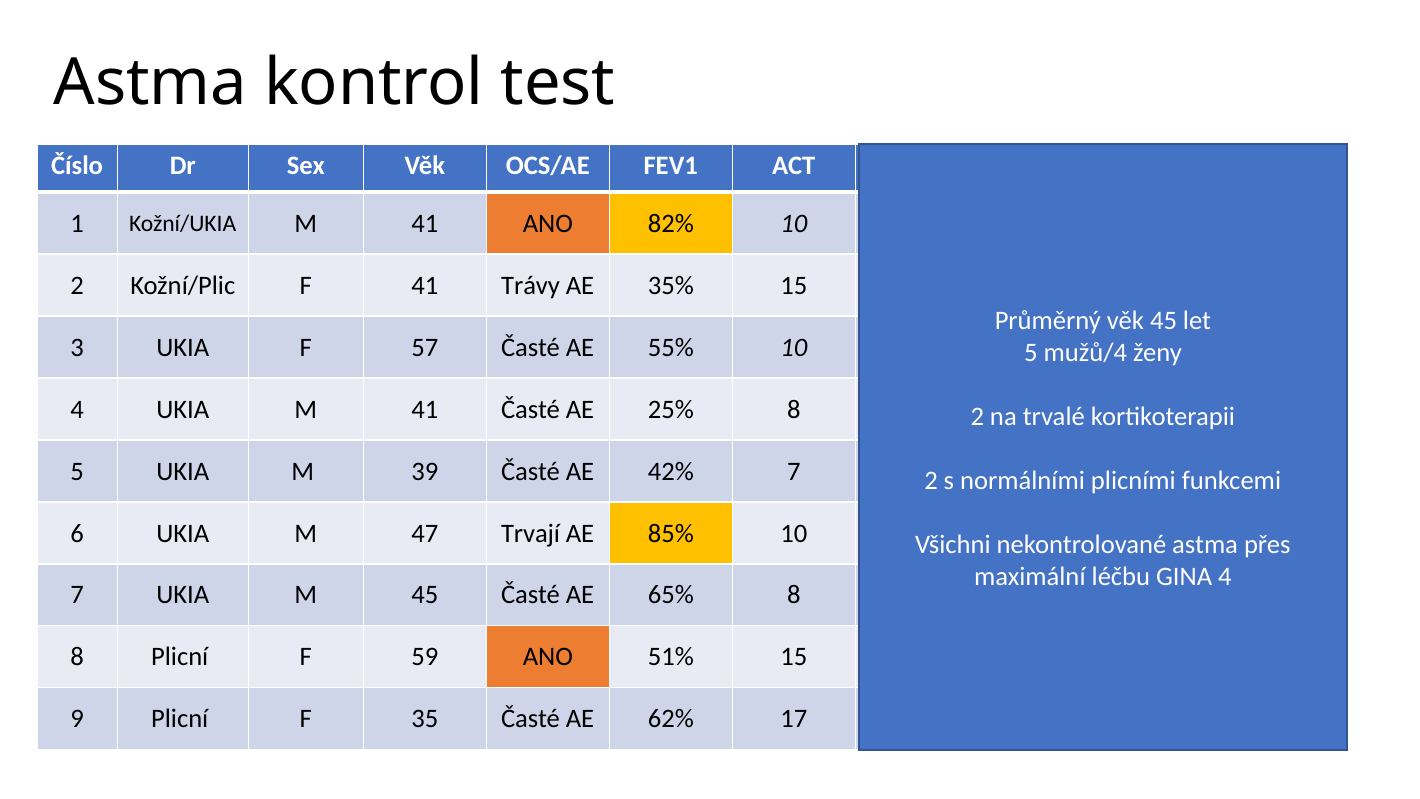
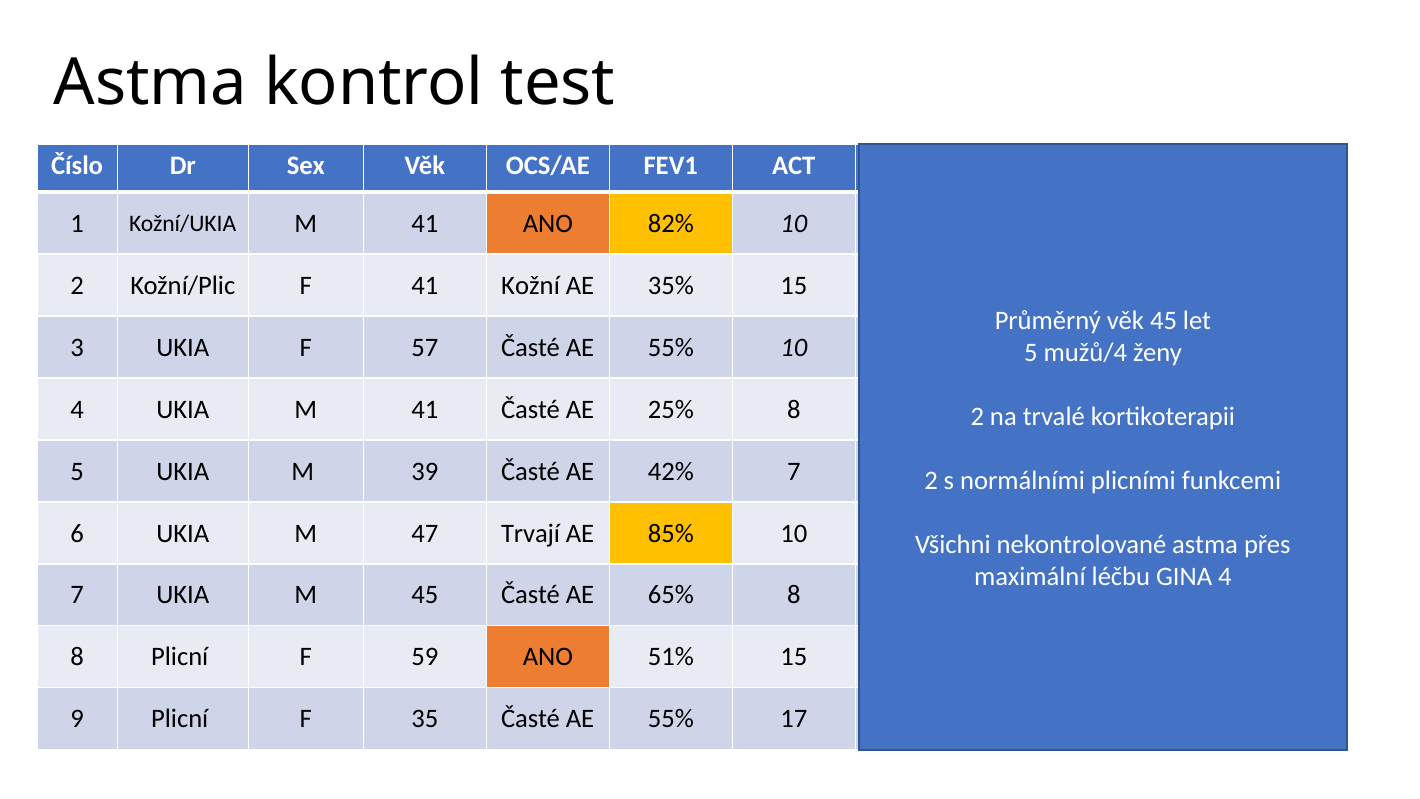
Trávy: Trávy -> Kožní (531, 285)
35 Časté AE 62%: 62% -> 55% (671, 719)
